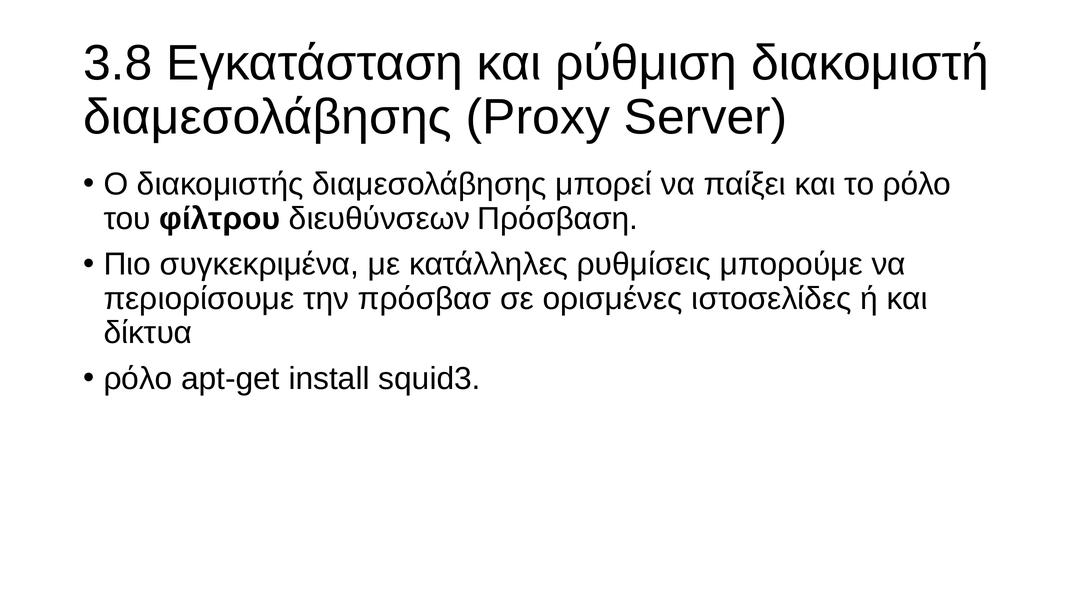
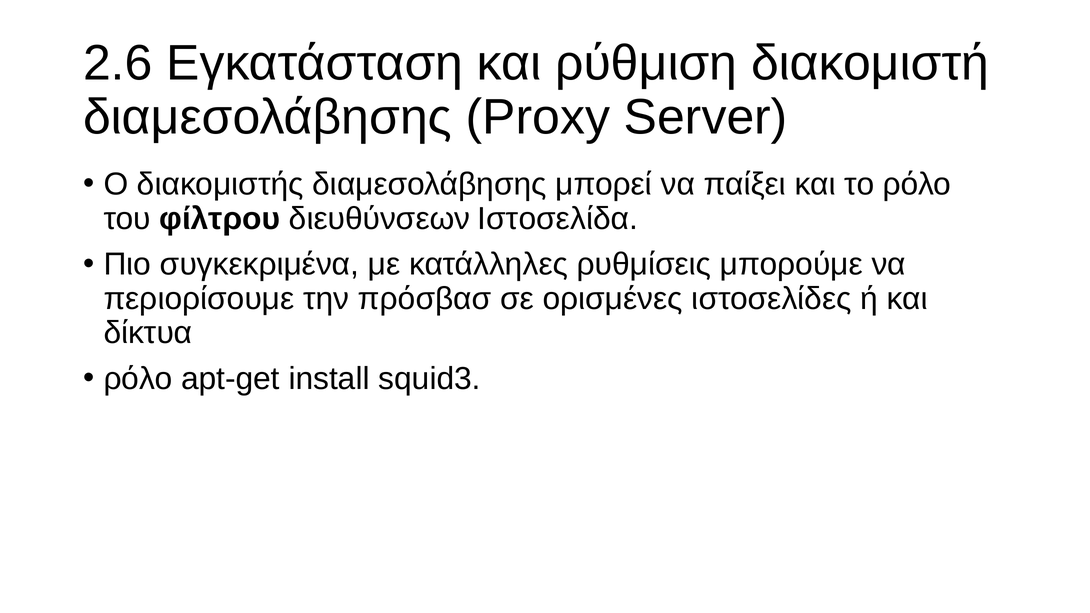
3.8: 3.8 -> 2.6 (118, 63)
Πρόσβαση: Πρόσβαση -> Ιστοσελίδα (558, 219)
